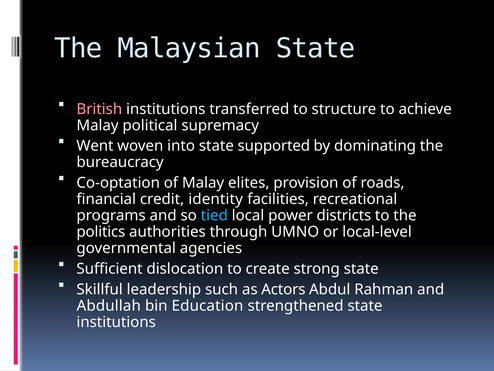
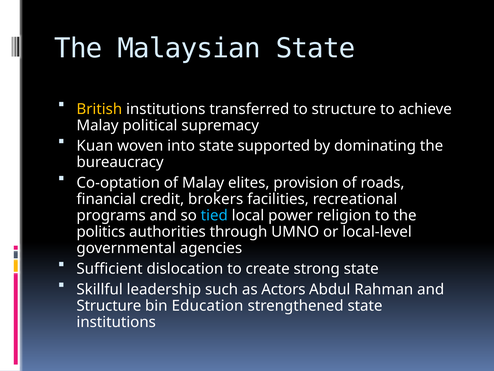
British colour: pink -> yellow (99, 109)
Went: Went -> Kuan (95, 146)
identity: identity -> brokers (216, 199)
districts: districts -> religion (344, 215)
Abdullah: Abdullah -> Structure (109, 305)
